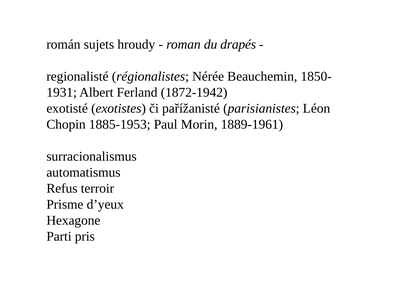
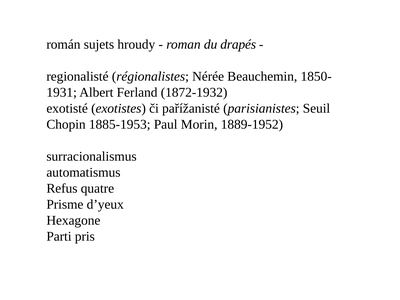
1872-1942: 1872-1942 -> 1872-1932 (194, 92)
Léon: Léon -> Seuil (317, 108)
1889-1961: 1889-1961 -> 1889-1952 (252, 124)
terroir: terroir -> quatre (97, 188)
